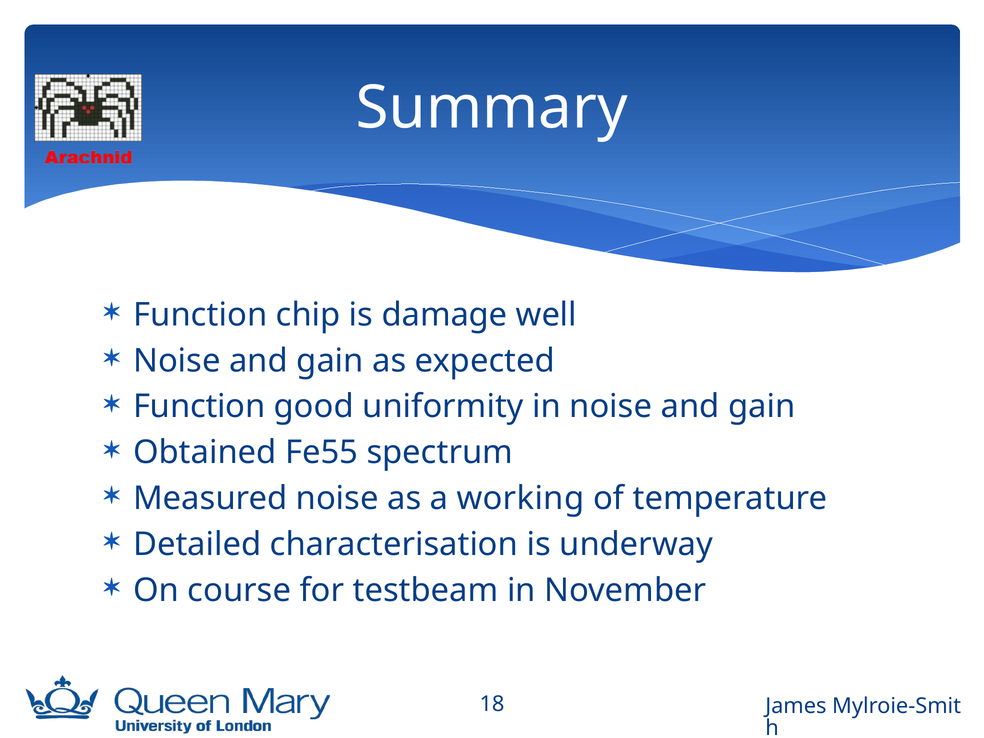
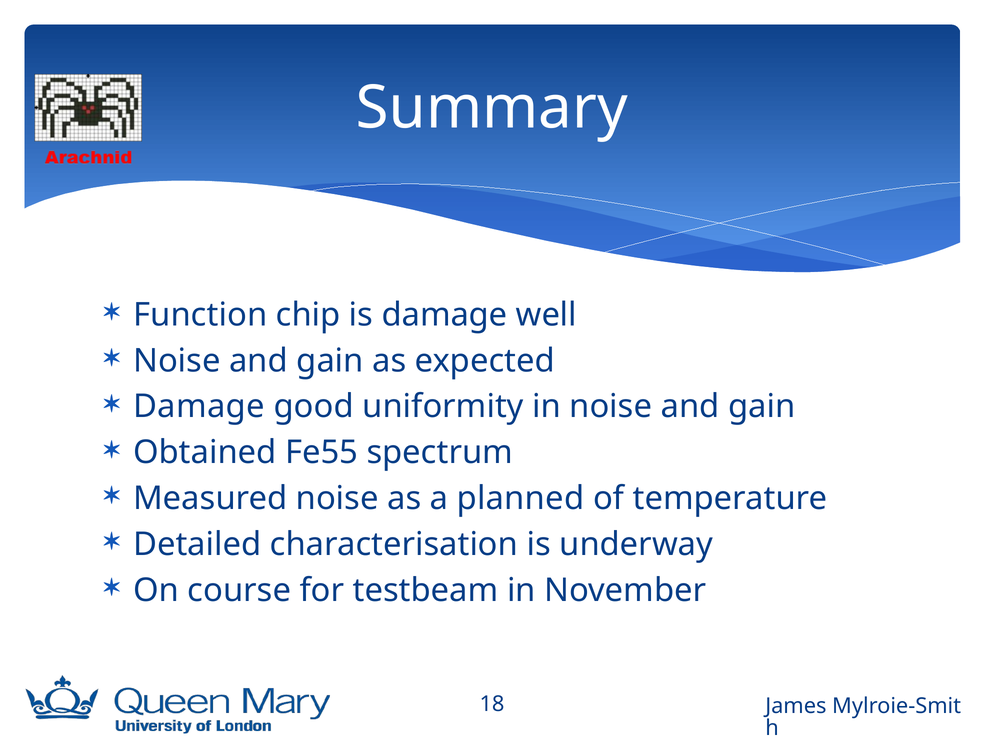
Function: Function -> Damage (199, 407)
working: working -> planned (521, 498)
